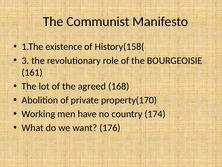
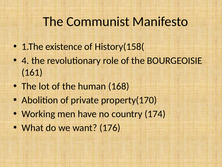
3: 3 -> 4 (25, 60)
agreed: agreed -> human (92, 86)
